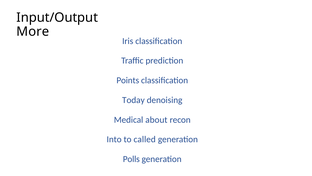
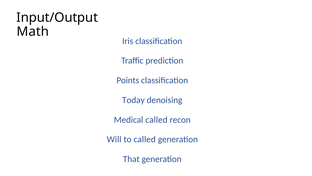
More: More -> Math (33, 32)
Medical about: about -> called (156, 119)
Into: Into -> Will (114, 139)
Polls: Polls -> That (131, 159)
